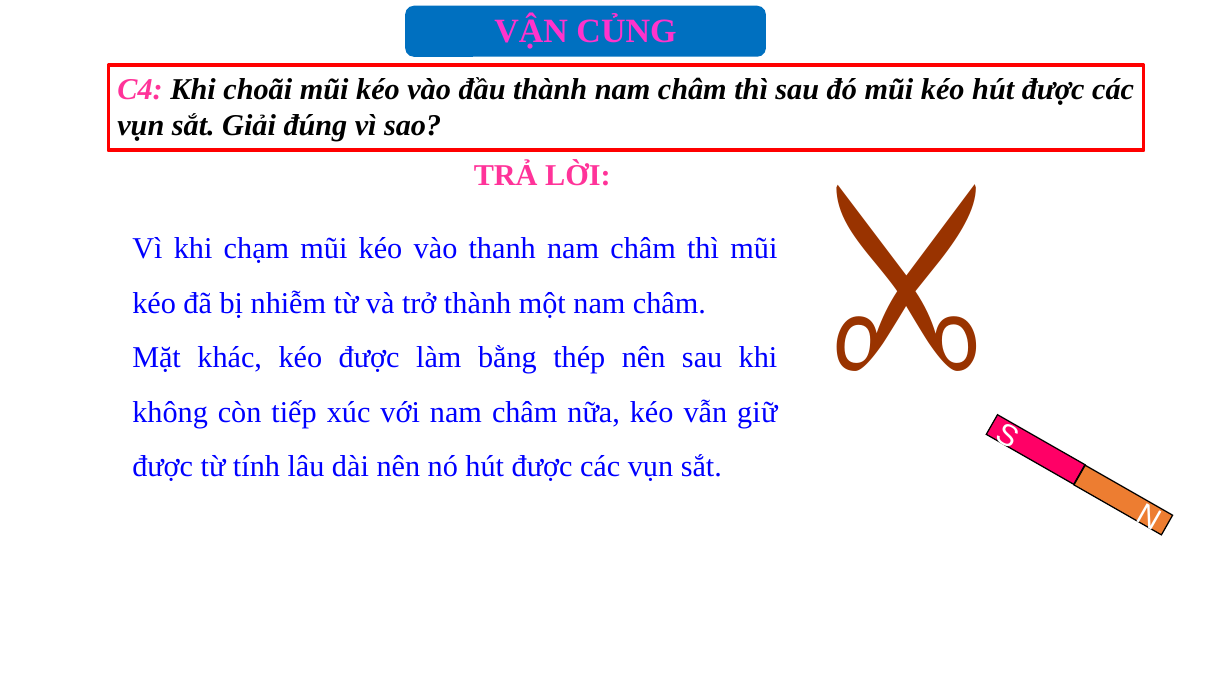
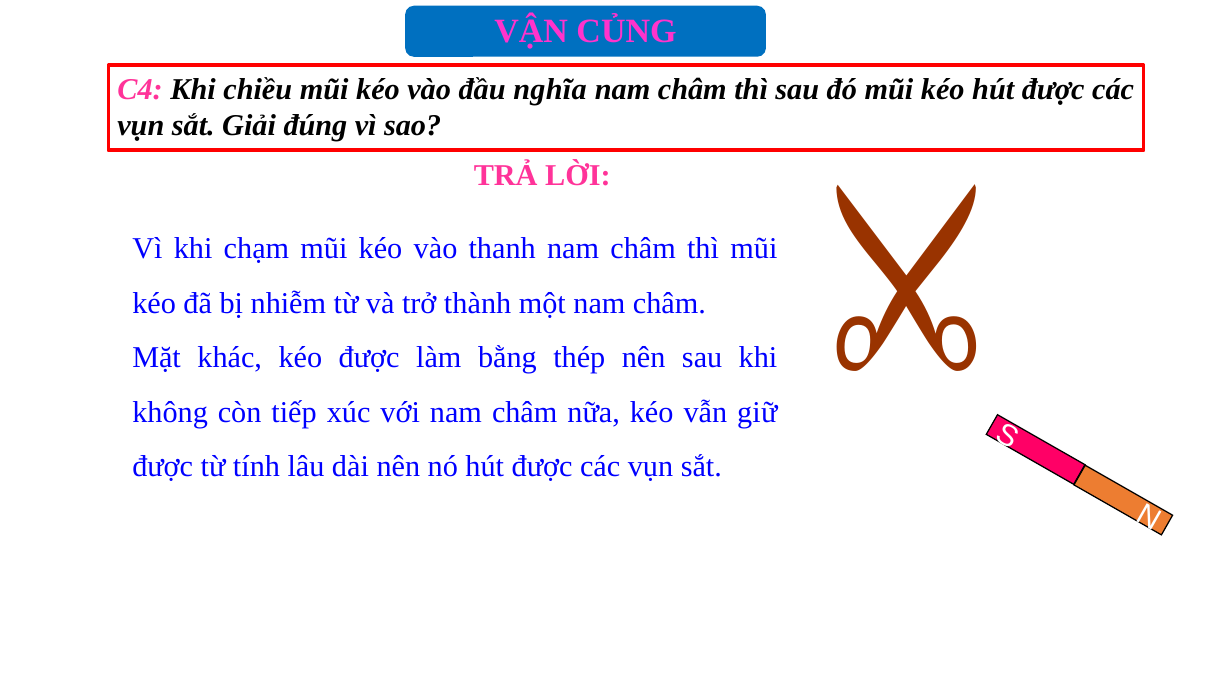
choãi: choãi -> chiều (258, 90)
đầu thành: thành -> nghĩa (550, 90)
